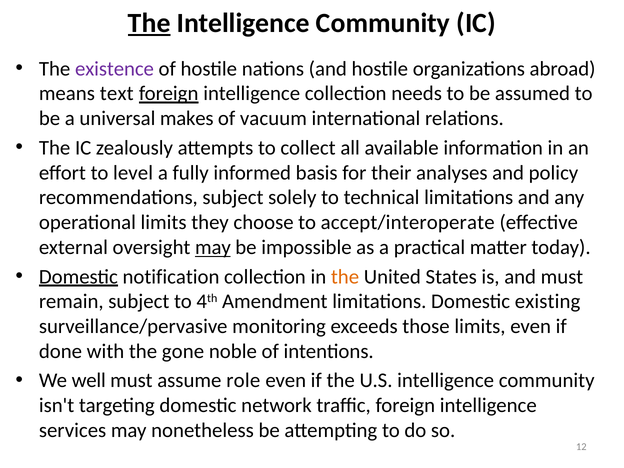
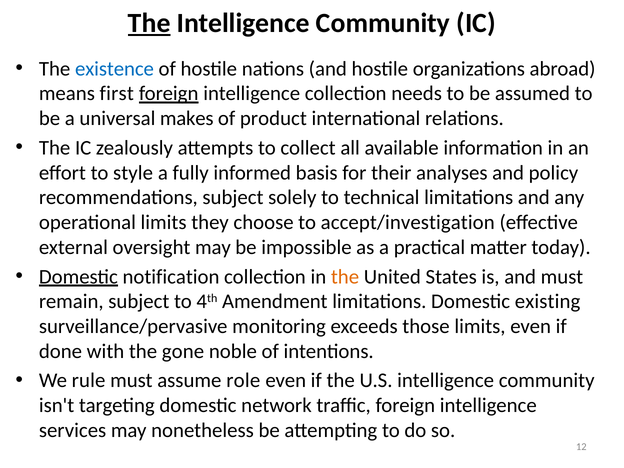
existence colour: purple -> blue (114, 69)
text: text -> first (117, 94)
vacuum: vacuum -> product (273, 119)
level: level -> style (133, 173)
accept/interoperate: accept/interoperate -> accept/investigation (408, 223)
may underline: present -> none (213, 248)
well: well -> rule (89, 381)
